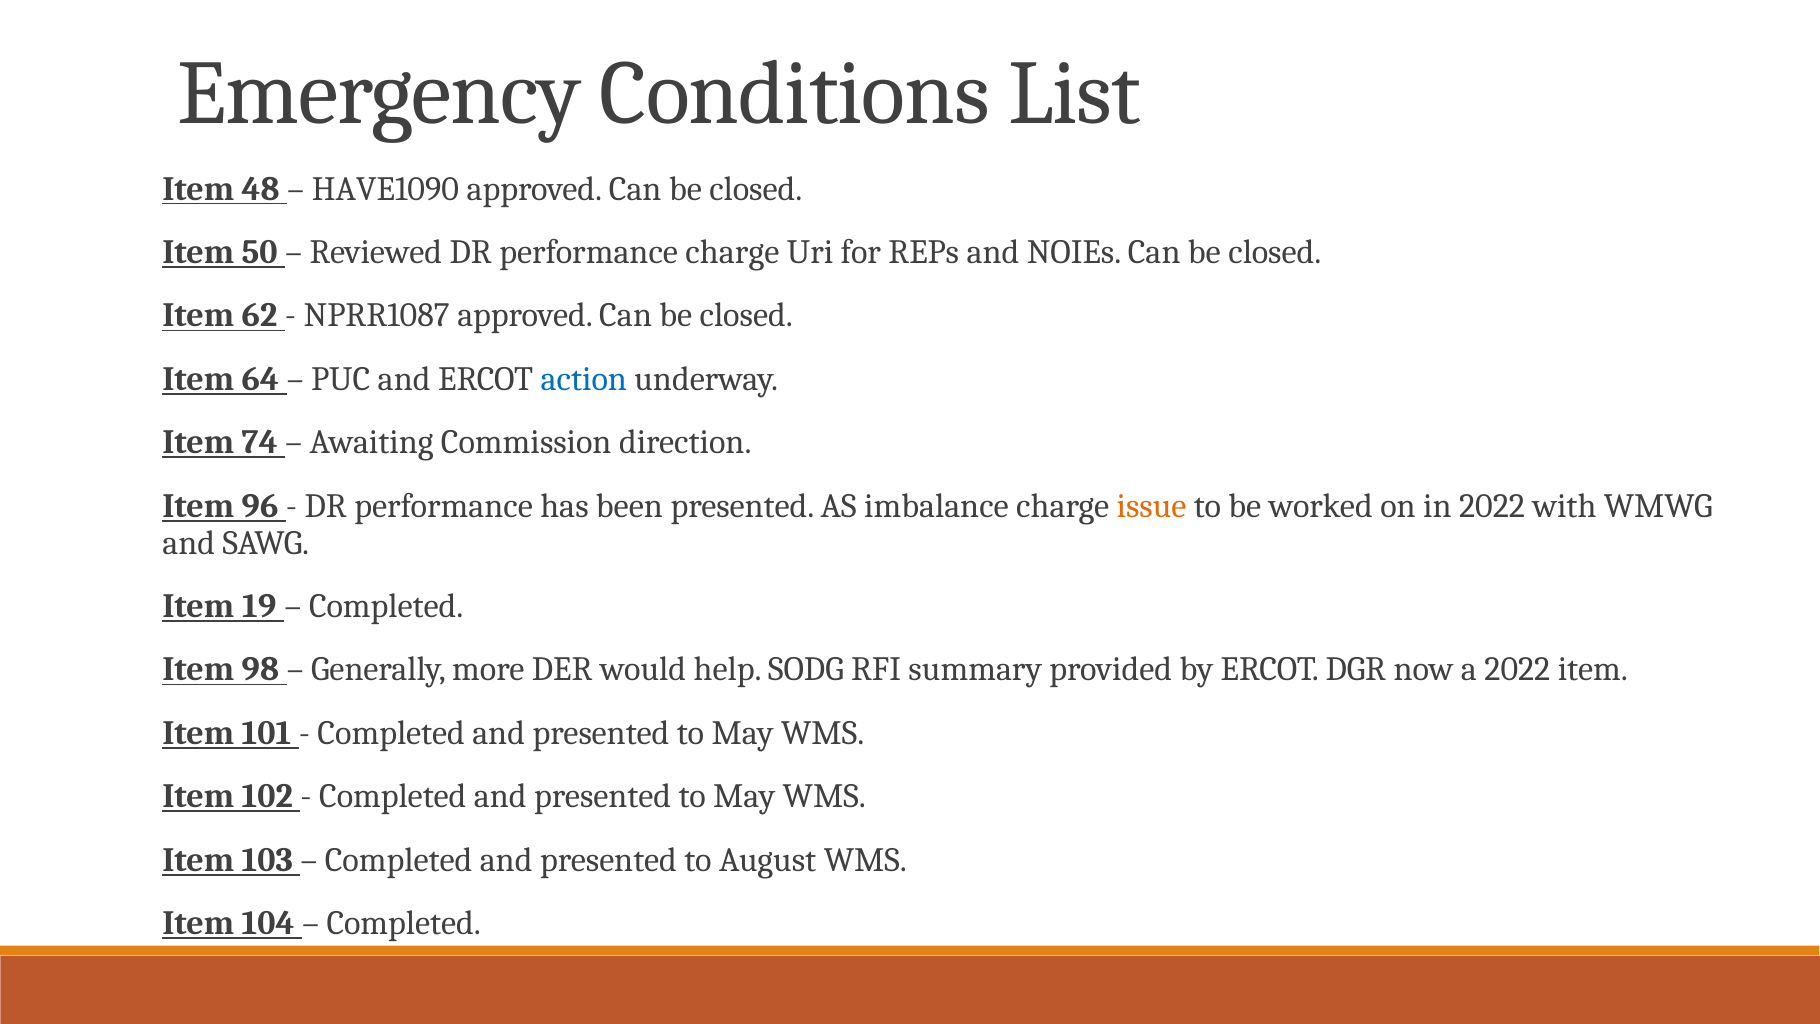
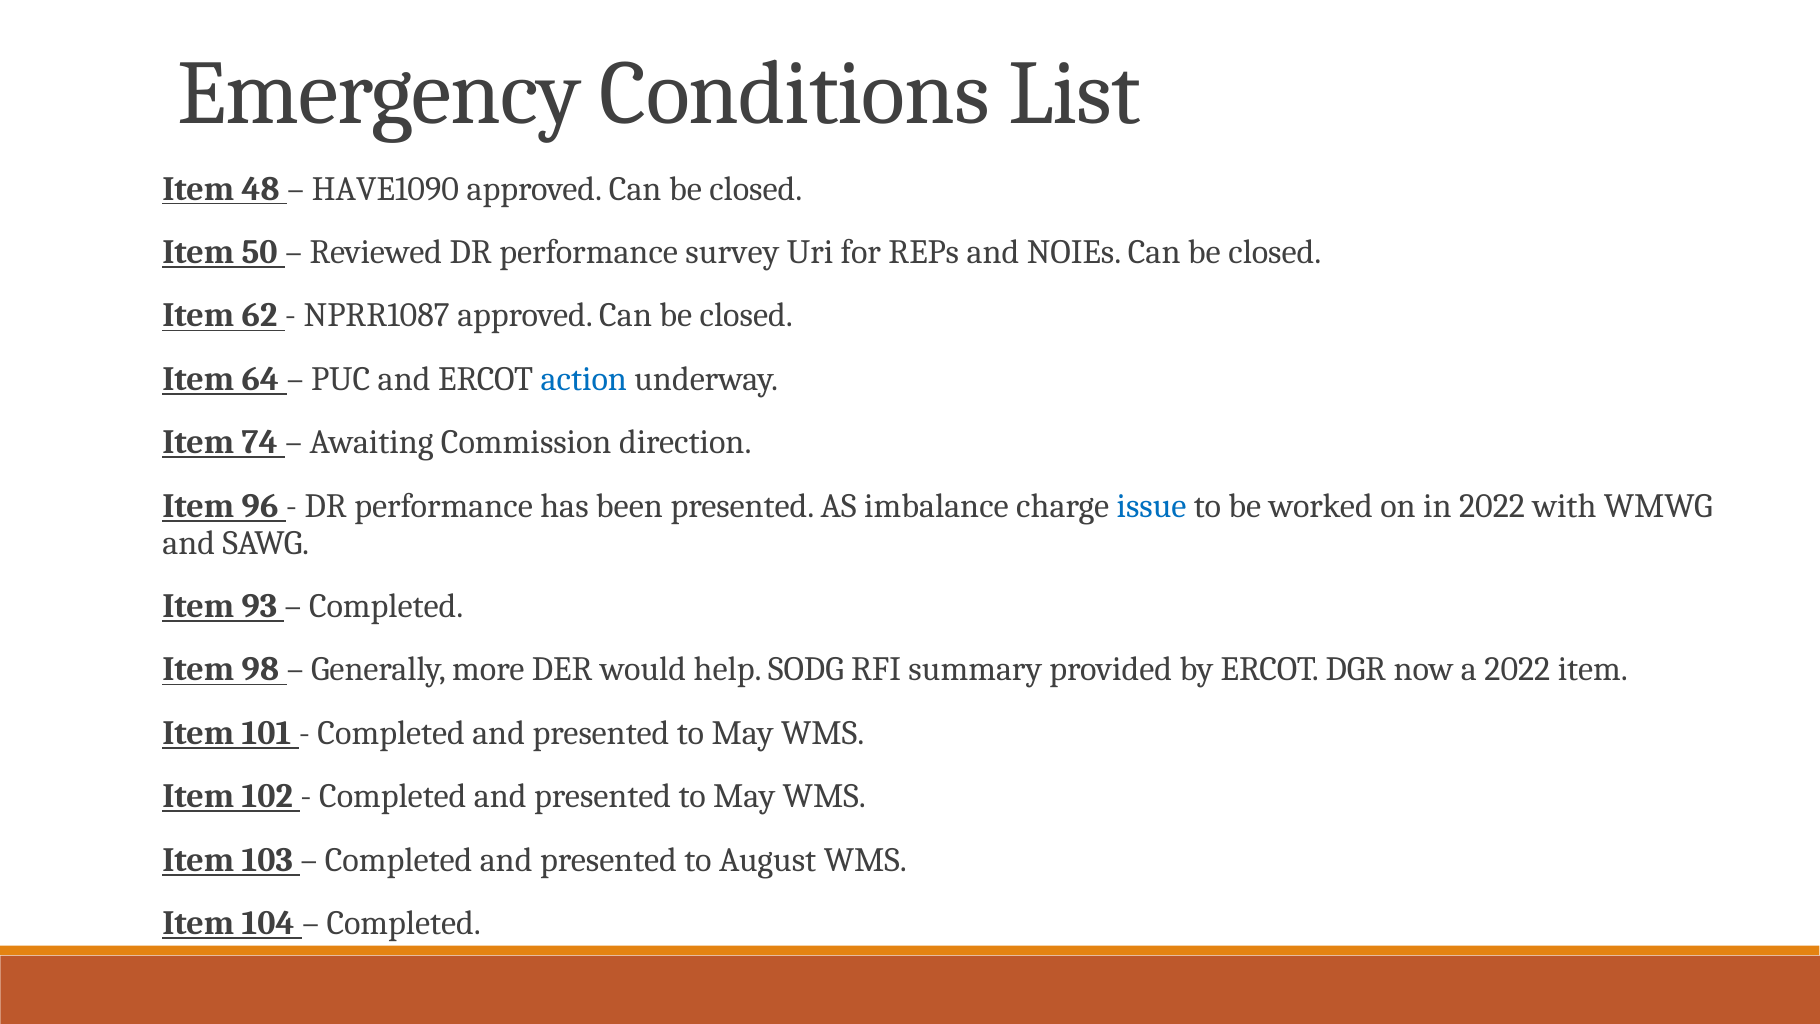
performance charge: charge -> survey (732, 252)
issue colour: orange -> blue (1152, 506)
19: 19 -> 93 (259, 606)
